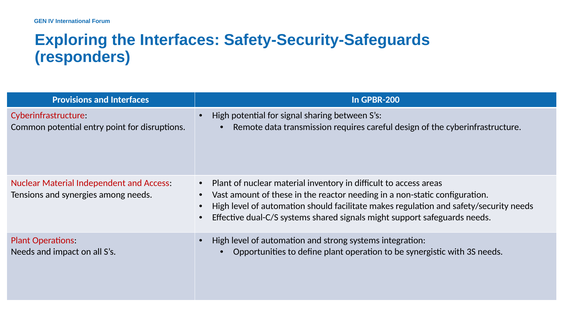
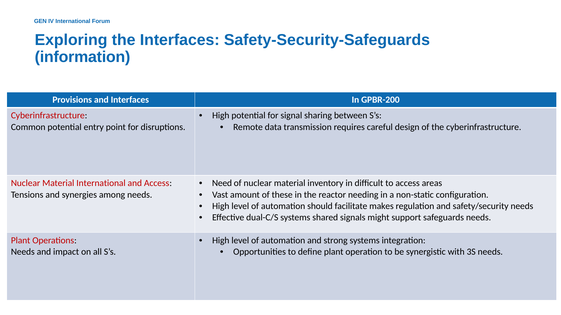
responders: responders -> information (83, 57)
Plant: Plant -> Need (222, 184)
Material Independent: Independent -> International (101, 184)
